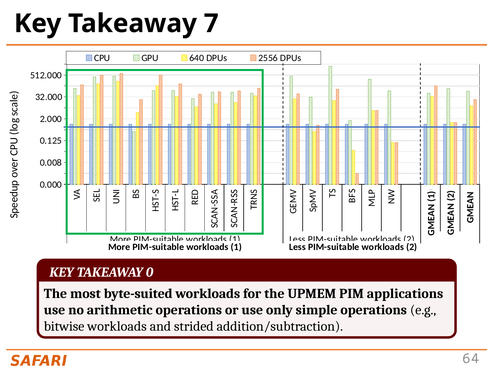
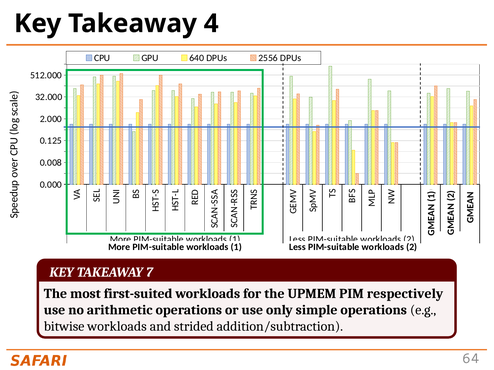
7: 7 -> 4 (211, 24)
0: 0 -> 7 (150, 273)
byte-suited: byte-suited -> first-suited (138, 294)
applications: applications -> respectively (405, 294)
